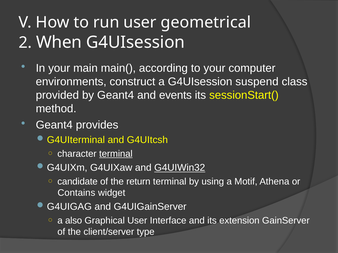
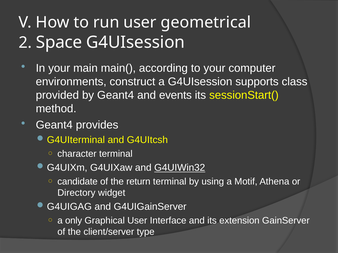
When: When -> Space (59, 42)
suspend: suspend -> supports (257, 82)
terminal underline: present -> none (116, 154)
Contains: Contains -> Directory (76, 193)
also: also -> only (74, 221)
